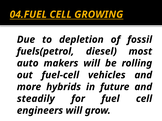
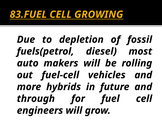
04.FUEL: 04.FUEL -> 83.FUEL (28, 15)
steadily: steadily -> through (36, 99)
